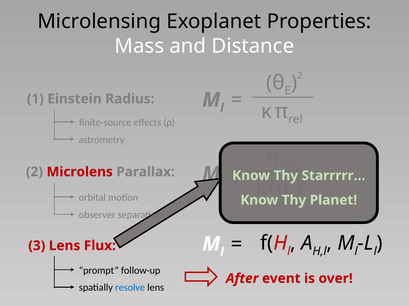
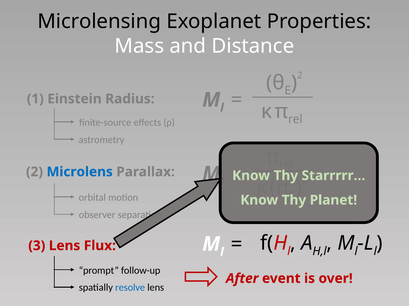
Microlens colour: red -> blue (80, 172)
